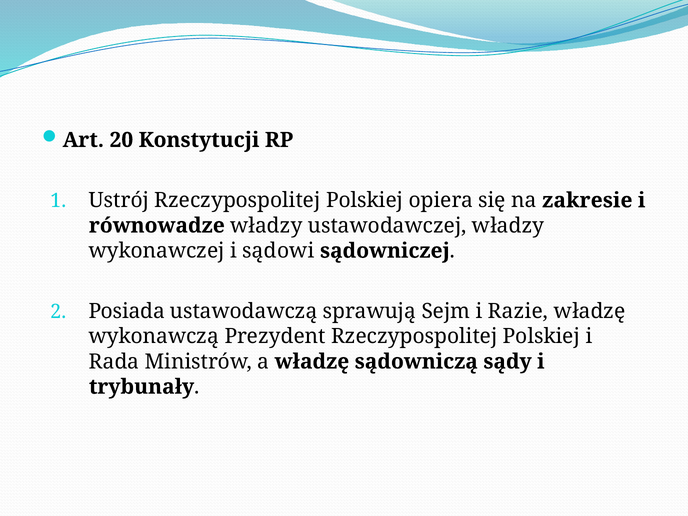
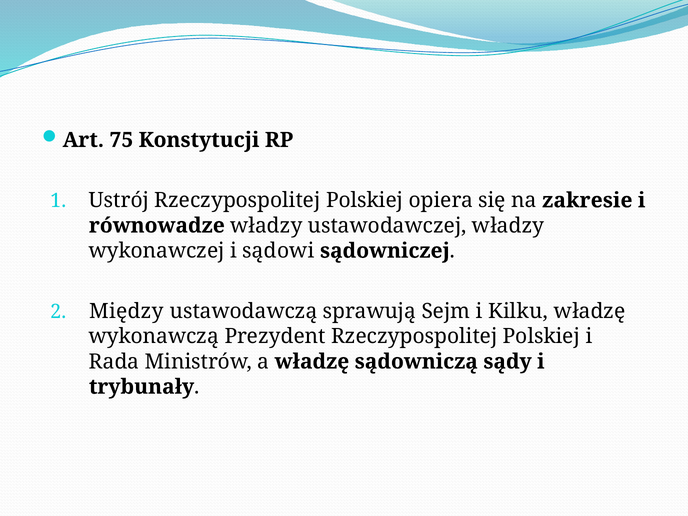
20: 20 -> 75 (121, 140)
Posiada: Posiada -> Między (126, 311)
Razie: Razie -> Kilku (518, 311)
